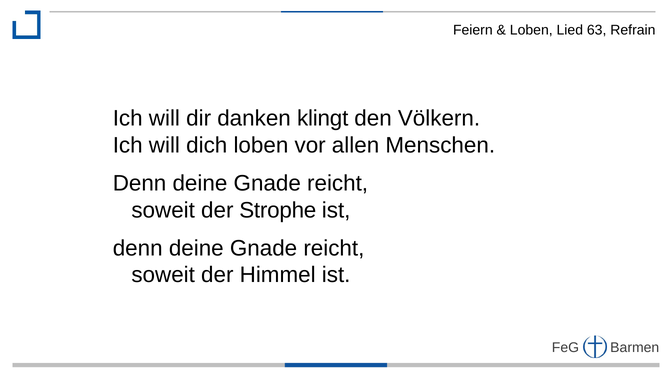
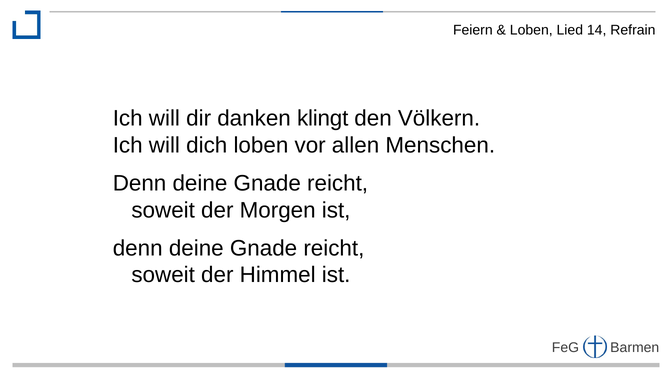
63: 63 -> 14 (597, 30)
Strophe: Strophe -> Morgen (278, 210)
